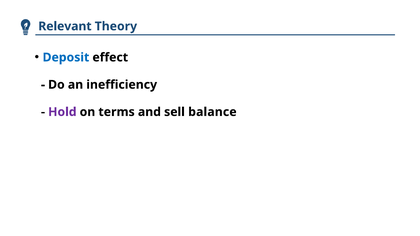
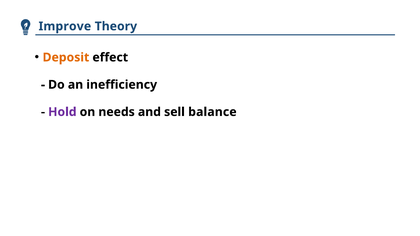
Relevant: Relevant -> Improve (65, 26)
Deposit colour: blue -> orange (66, 57)
terms: terms -> needs (117, 112)
